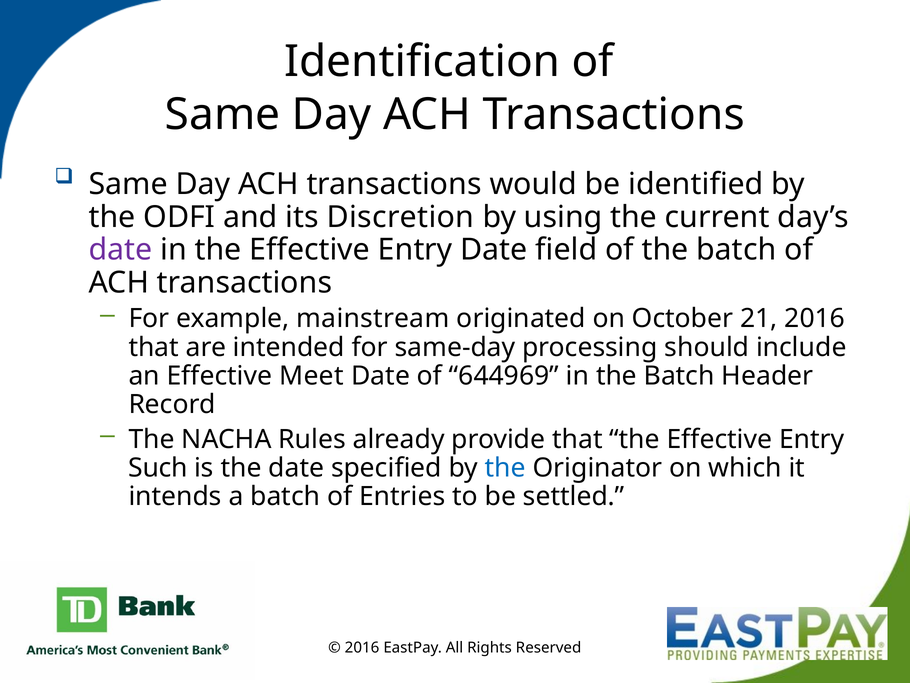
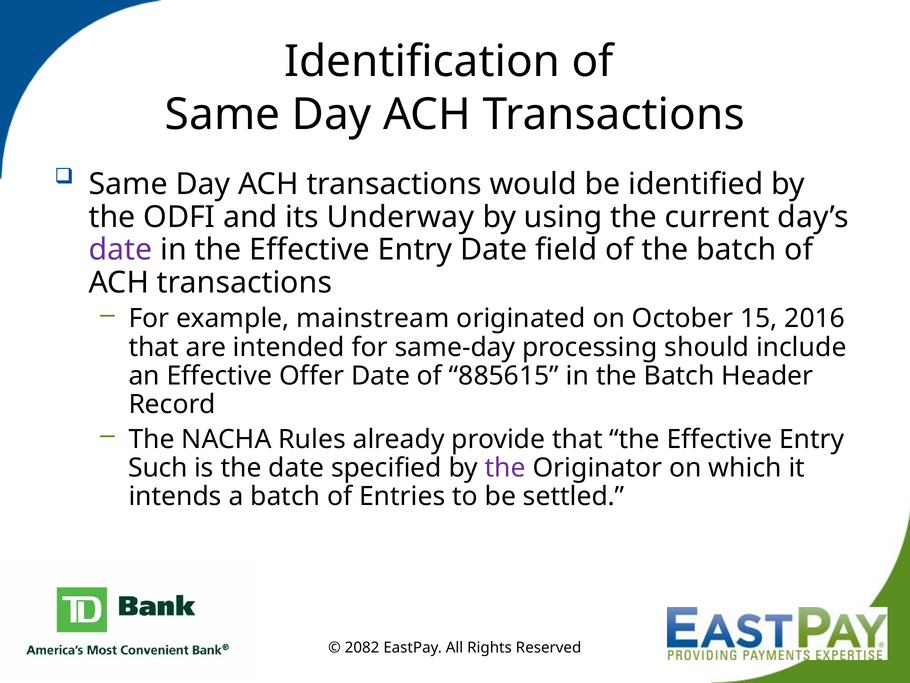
Discretion: Discretion -> Underway (400, 217)
21: 21 -> 15 (759, 318)
Meet: Meet -> Offer (312, 376)
644969: 644969 -> 885615 (504, 376)
the colour: blue -> purple (505, 468)
2016: 2016 -> 2082 (362, 647)
